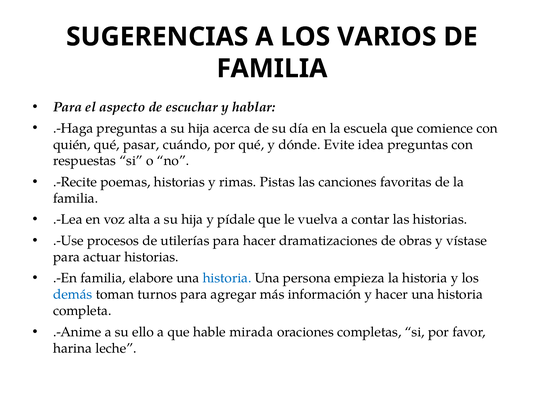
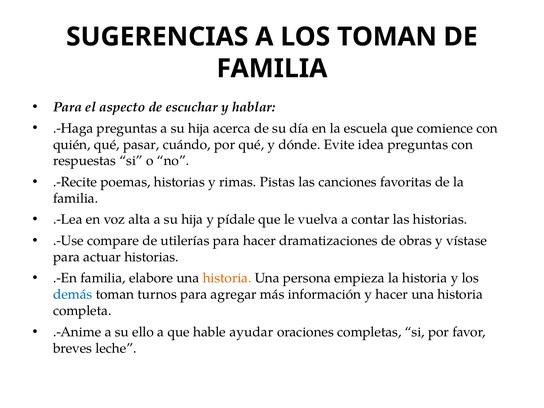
LOS VARIOS: VARIOS -> TOMAN (387, 37)
procesos: procesos -> compare (113, 241)
historia colour: blue -> orange (227, 278)
mirada: mirada -> ayudar (251, 332)
harina: harina -> breves (73, 348)
